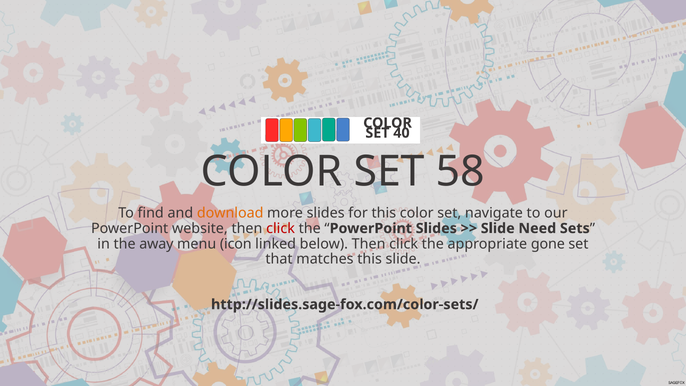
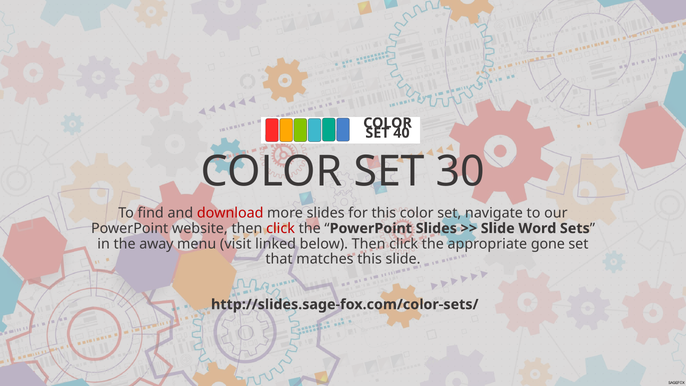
58: 58 -> 30 (460, 171)
download colour: orange -> red (230, 213)
Need: Need -> Word (537, 228)
icon: icon -> visit (236, 244)
